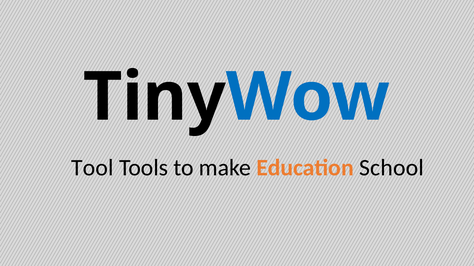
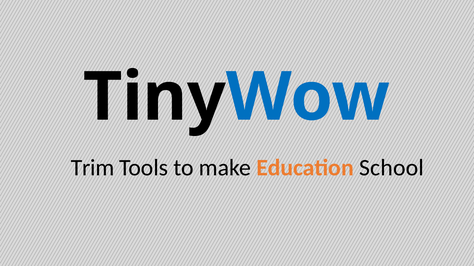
Tool: Tool -> Trim (93, 168)
